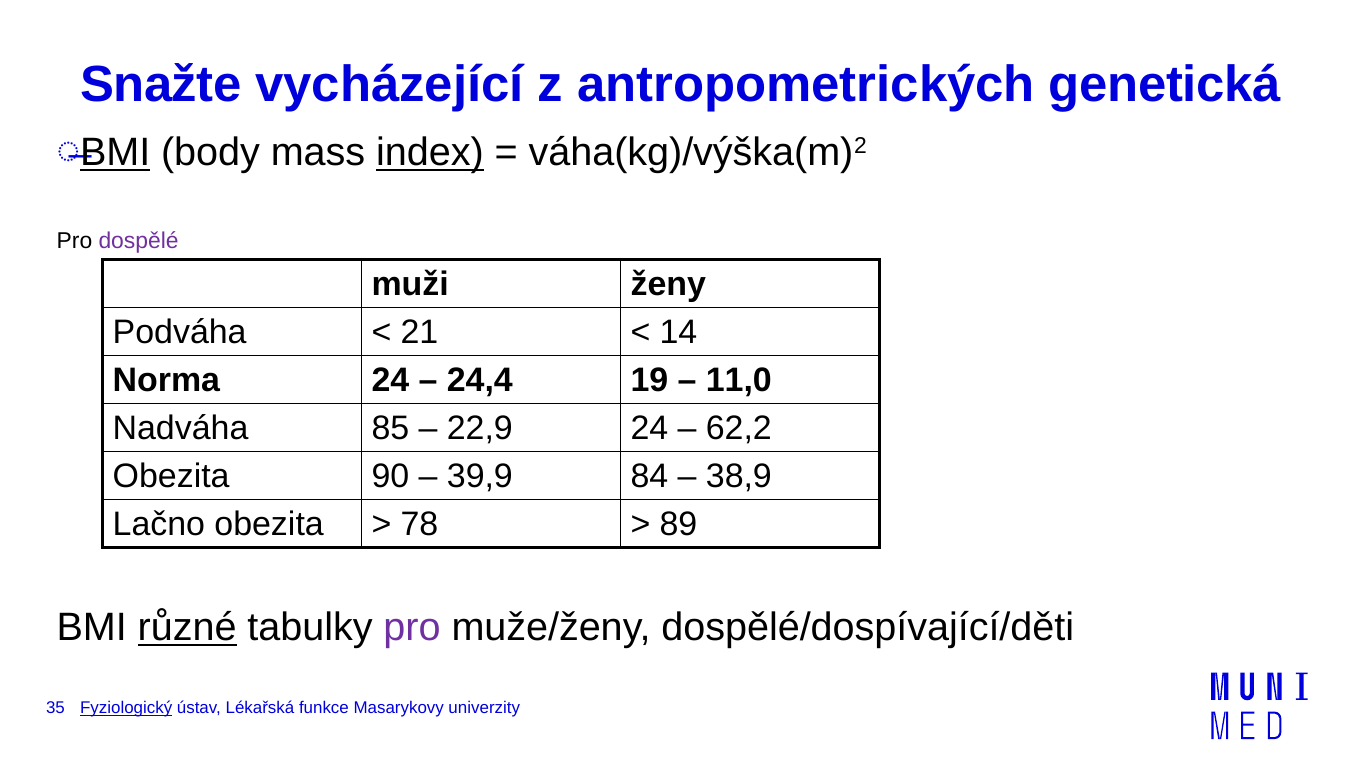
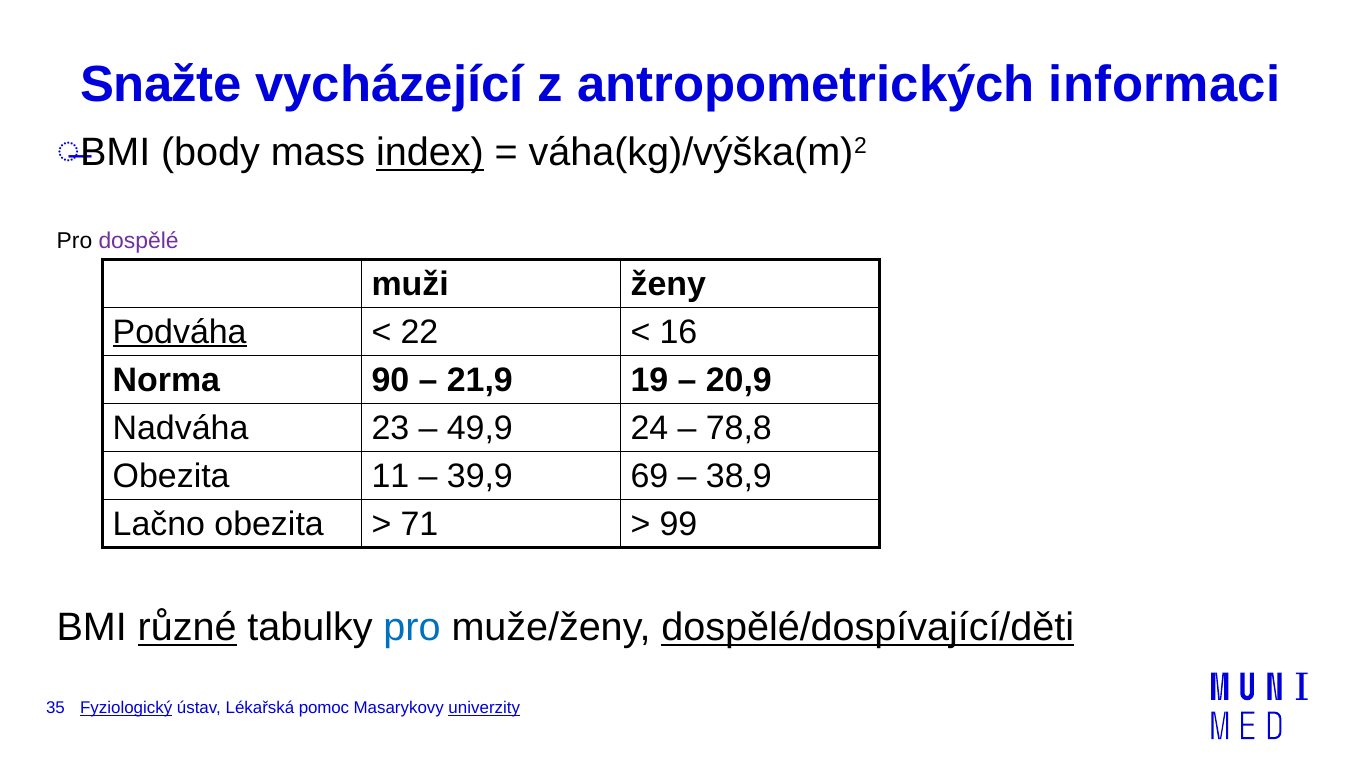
genetická: genetická -> informaci (1165, 84)
BMI underline: present -> none (115, 153)
Podváha underline: none -> present (180, 332)
21: 21 -> 22 (419, 332)
14: 14 -> 16 (678, 332)
Norma 24: 24 -> 90 (390, 380)
24,4: 24,4 -> 21,9 (480, 380)
11,0: 11,0 -> 20,9 (739, 380)
85: 85 -> 23 (390, 428)
22,9: 22,9 -> 49,9 (480, 428)
62,2: 62,2 -> 78,8 (739, 428)
90: 90 -> 11 (390, 476)
84: 84 -> 69 (649, 476)
78: 78 -> 71 (419, 524)
89: 89 -> 99 (678, 524)
pro colour: purple -> blue (412, 628)
dospělé/dospívající/děti underline: none -> present (868, 628)
funkce: funkce -> pomoc (324, 708)
univerzity underline: none -> present (484, 708)
